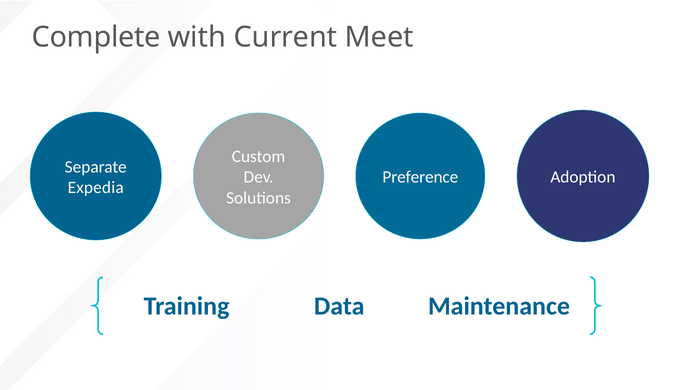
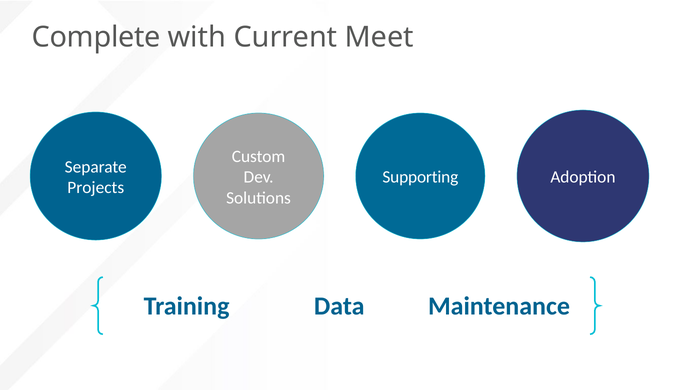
Preference: Preference -> Supporting (420, 177)
Expedia: Expedia -> Projects (96, 188)
